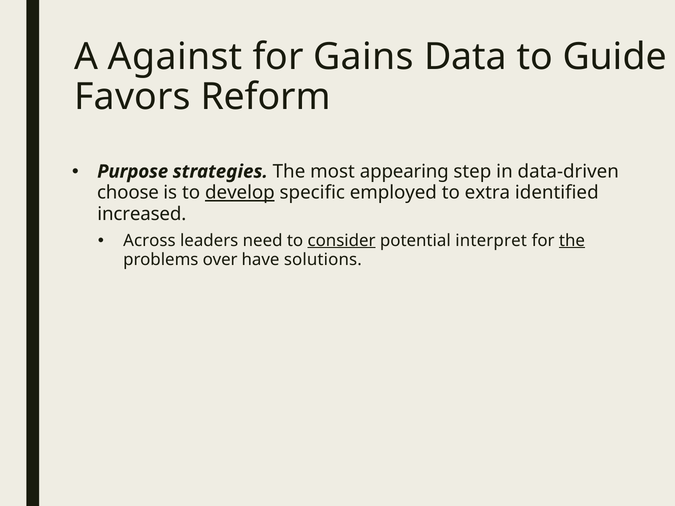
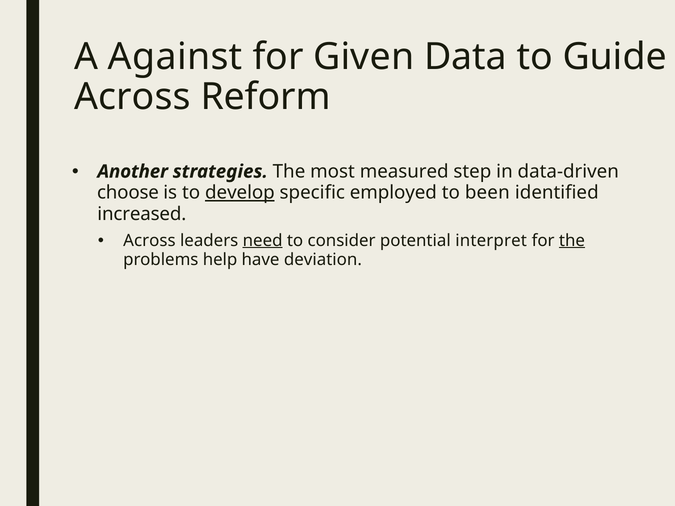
Gains: Gains -> Given (364, 57)
Favors: Favors -> Across (133, 97)
Purpose: Purpose -> Another (133, 172)
appearing: appearing -> measured (404, 172)
extra: extra -> been (487, 193)
need underline: none -> present (263, 241)
consider underline: present -> none (342, 241)
over: over -> help (220, 260)
solutions: solutions -> deviation (323, 260)
